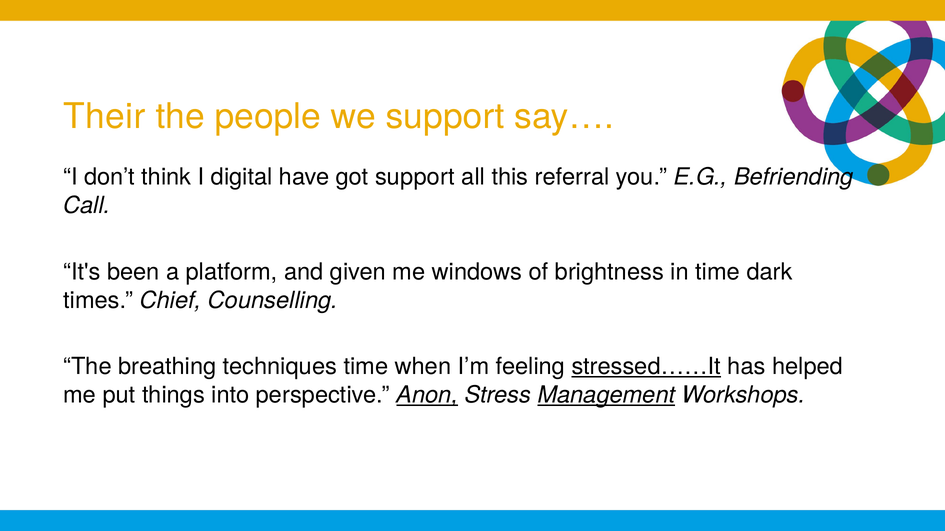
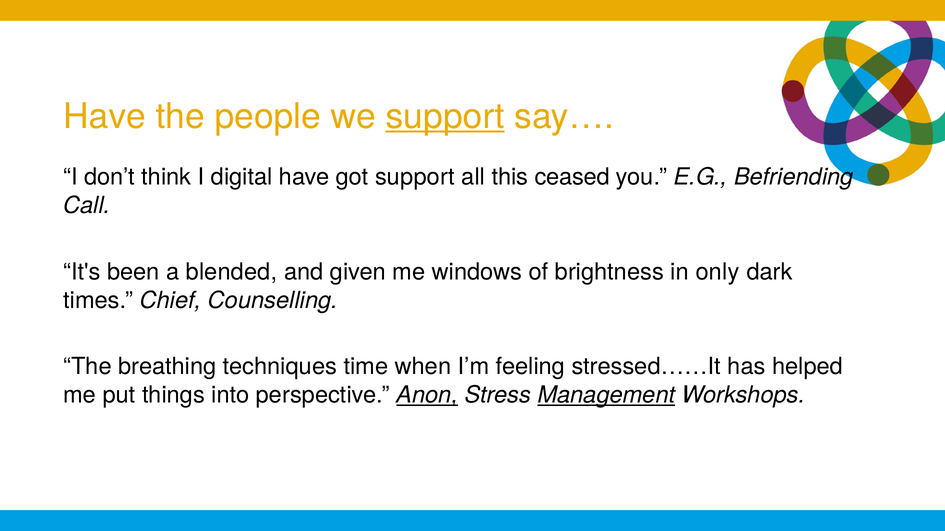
Their: Their -> Have (105, 117)
support underline: none -> present (445, 117)
referral: referral -> ceased (572, 177)
platform: platform -> blended (232, 272)
in time: time -> only (718, 272)
stressed……It underline: present -> none (646, 367)
